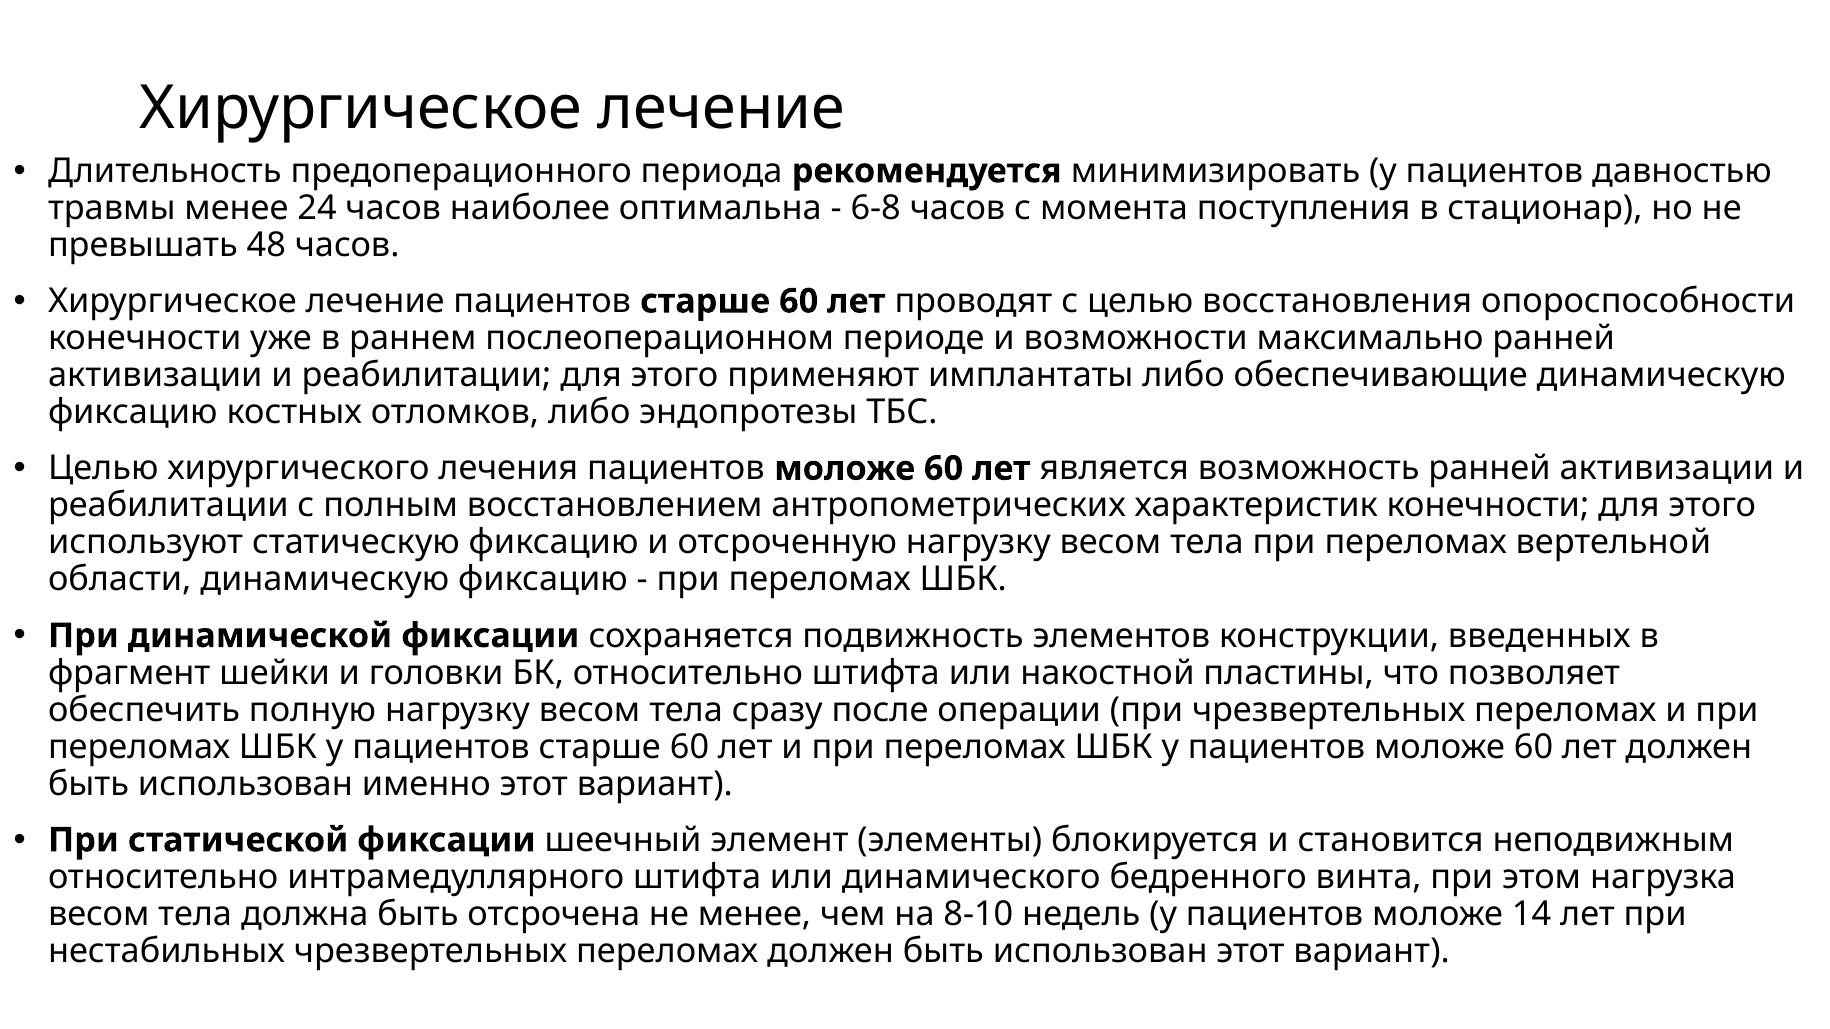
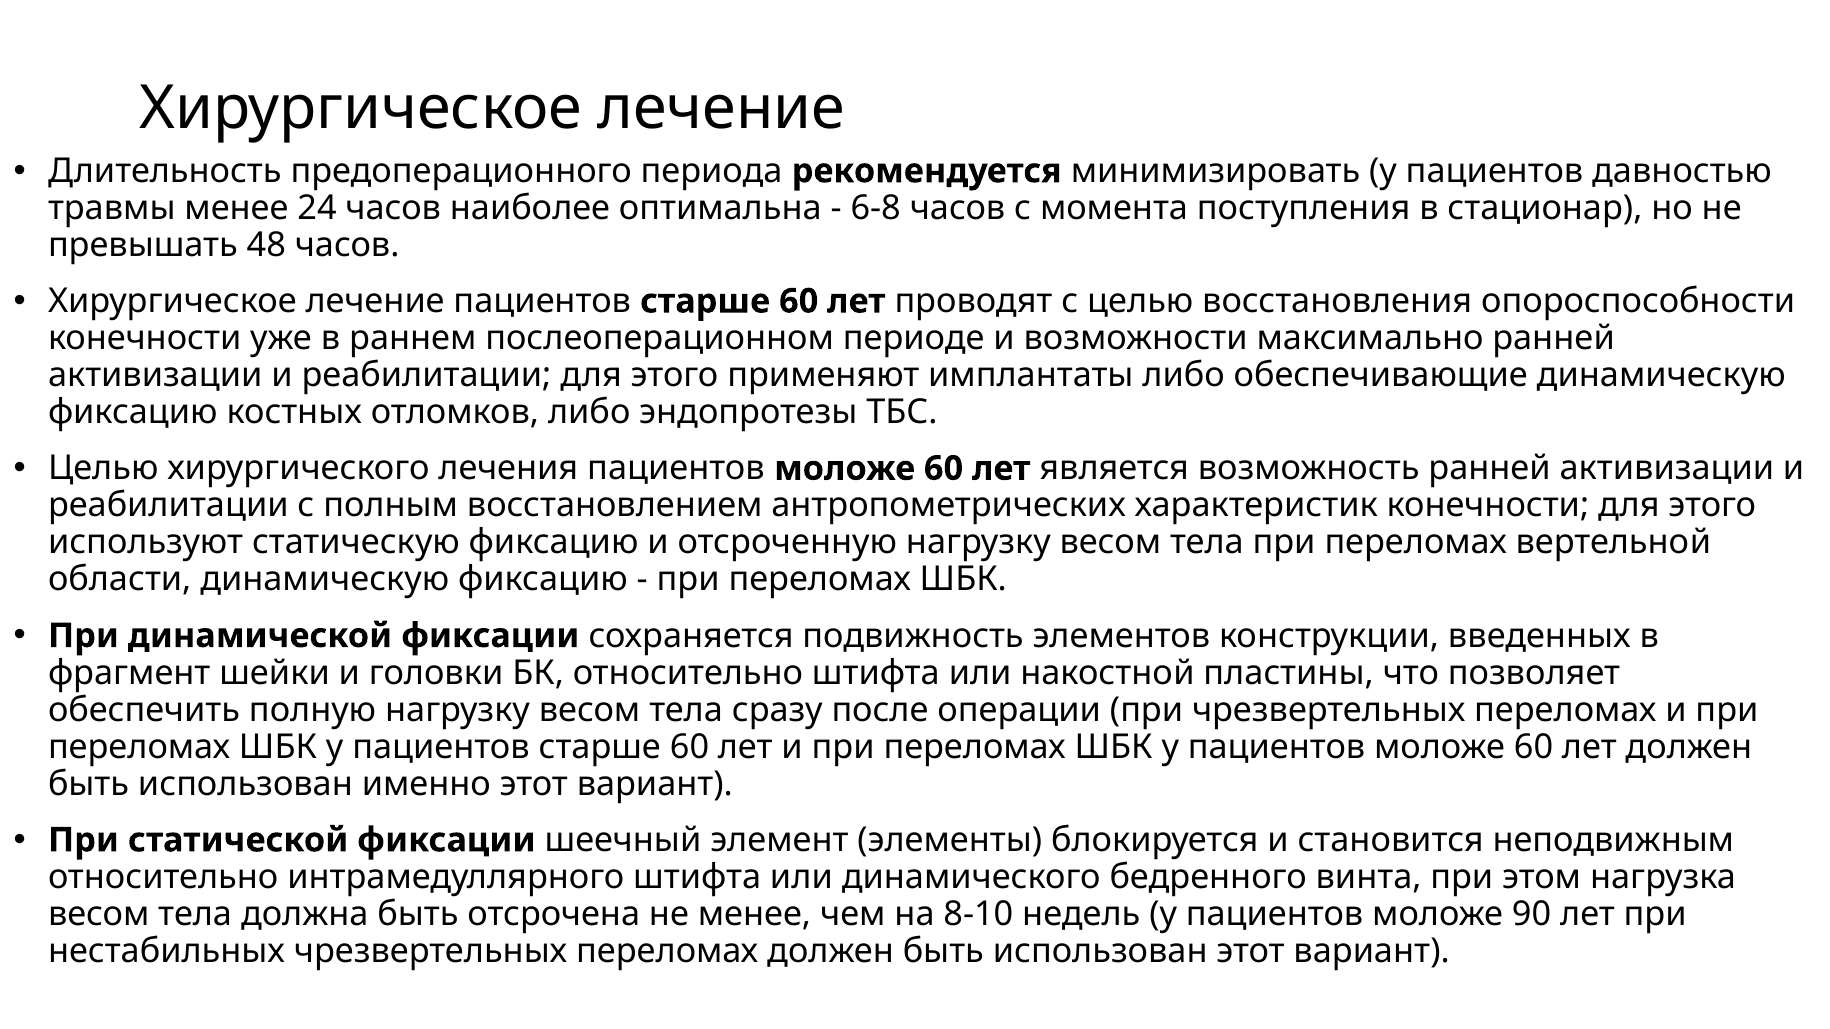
14: 14 -> 90 (1532, 915)
